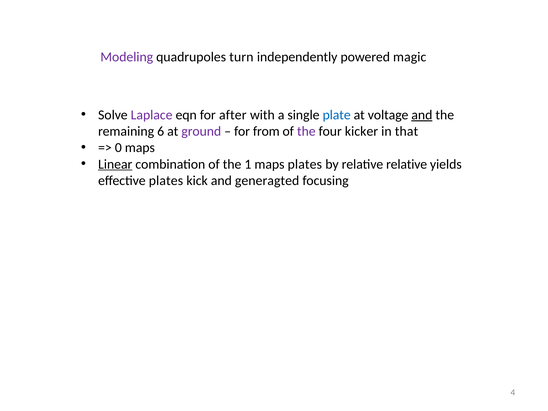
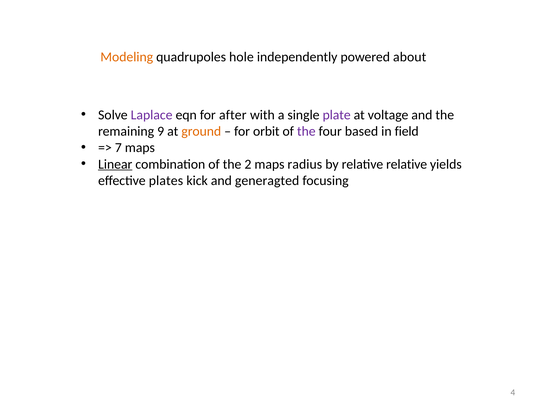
Modeling colour: purple -> orange (127, 57)
turn: turn -> hole (241, 57)
magic: magic -> about (410, 57)
plate colour: blue -> purple (337, 115)
and underline: present -> none (422, 115)
6: 6 -> 9 (161, 131)
ground colour: purple -> orange (201, 131)
from: from -> orbit (266, 131)
kicker: kicker -> based (362, 131)
that: that -> field (407, 131)
0: 0 -> 7 (118, 148)
1: 1 -> 2 (248, 164)
maps plates: plates -> radius (305, 164)
